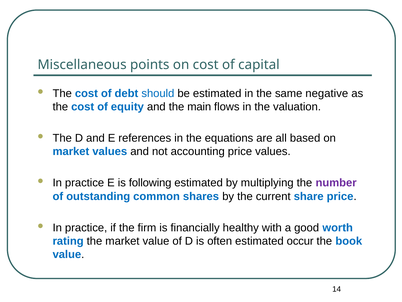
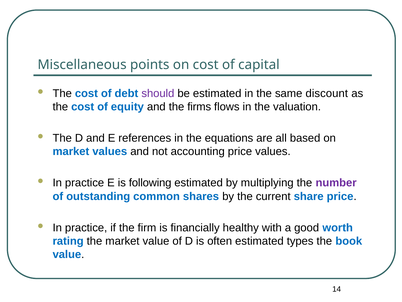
should colour: blue -> purple (158, 93)
negative: negative -> discount (327, 93)
main: main -> firms (199, 107)
occur: occur -> types (300, 241)
